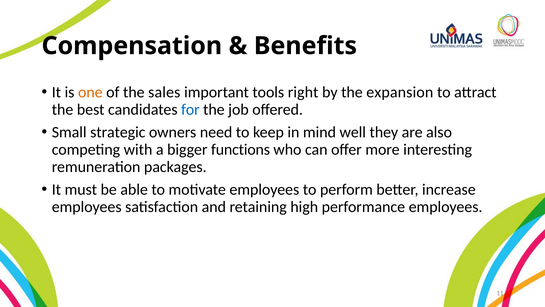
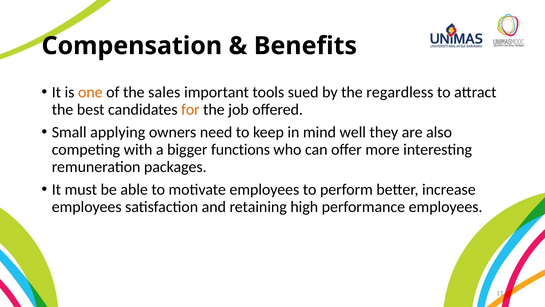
right: right -> sued (303, 92)
expansion: expansion -> regardless (400, 92)
for colour: blue -> orange (190, 109)
strategic: strategic -> applying (118, 132)
